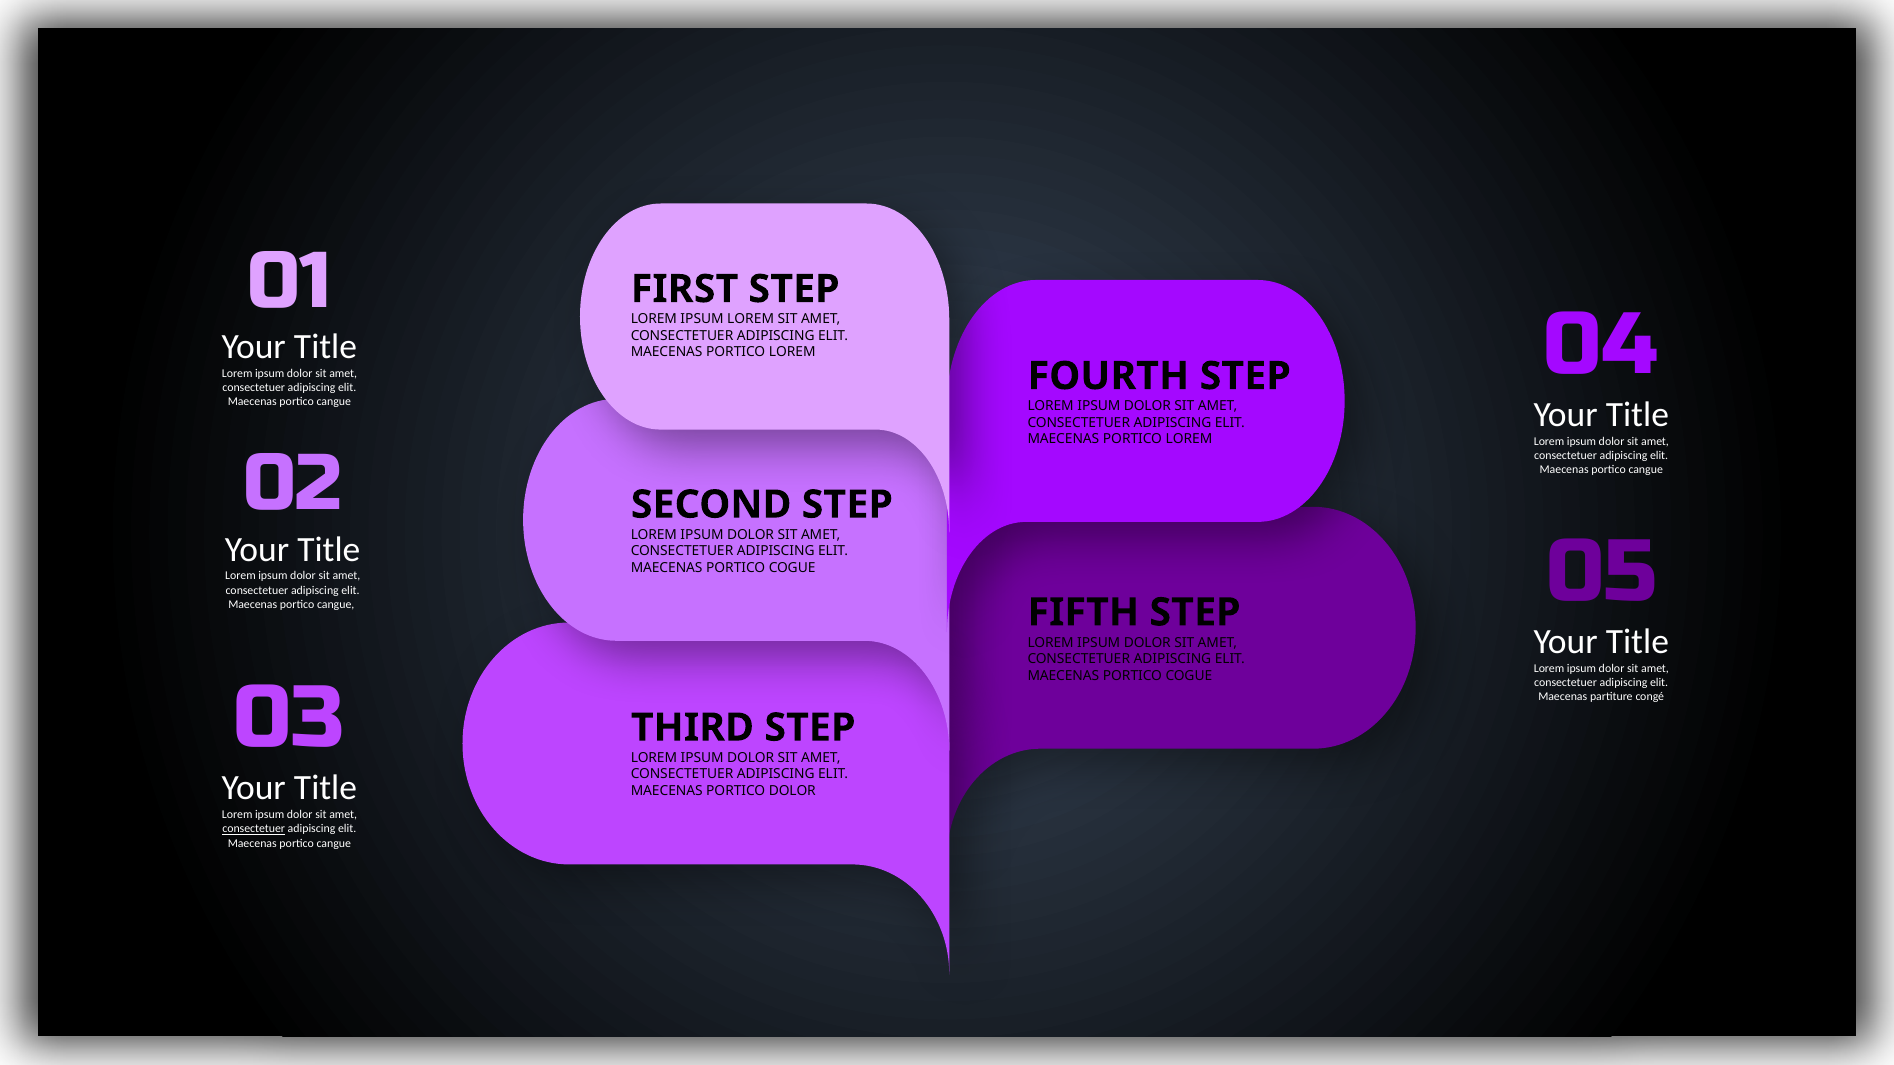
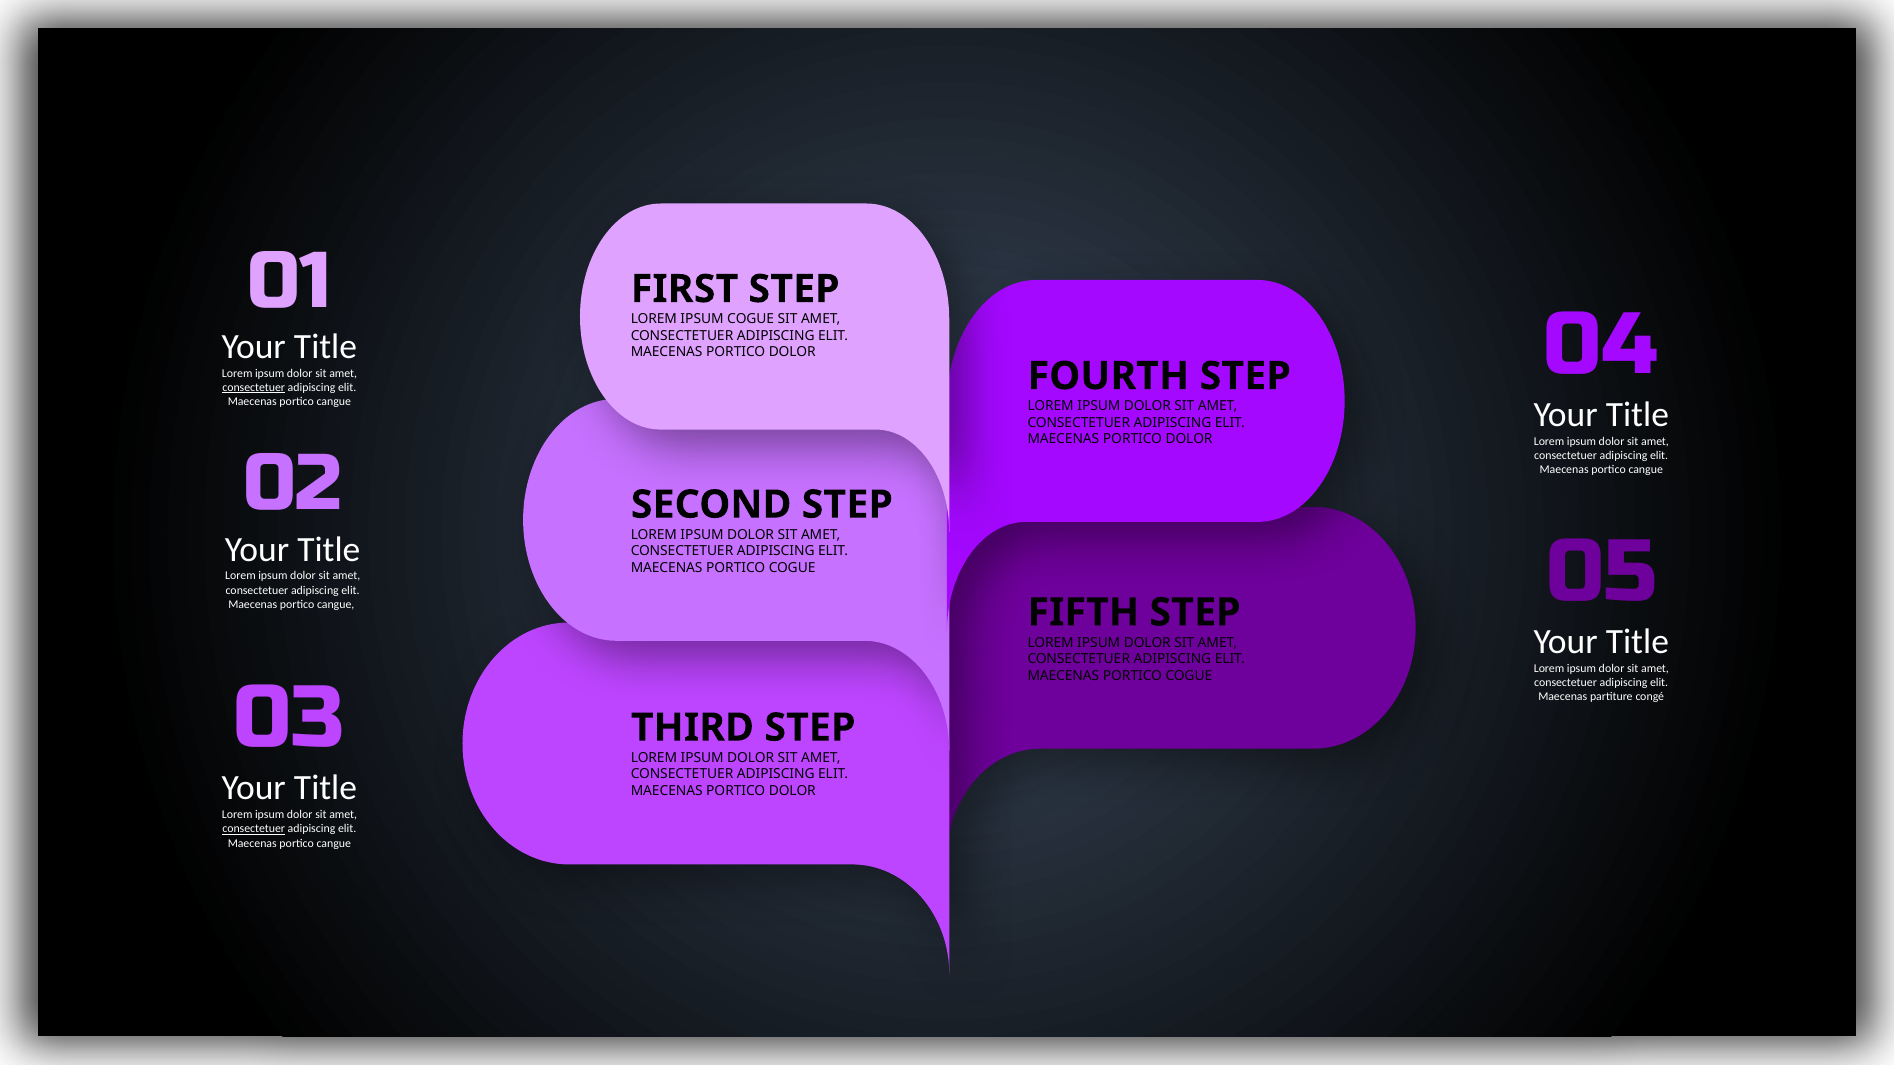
LOREM: LOREM -> COGUE (751, 319)
LOREM: LOREM -> DOLOR (792, 353)
consectetuer underline: none -> present (254, 388)
LOREM: LOREM -> DOLOR (1189, 440)
